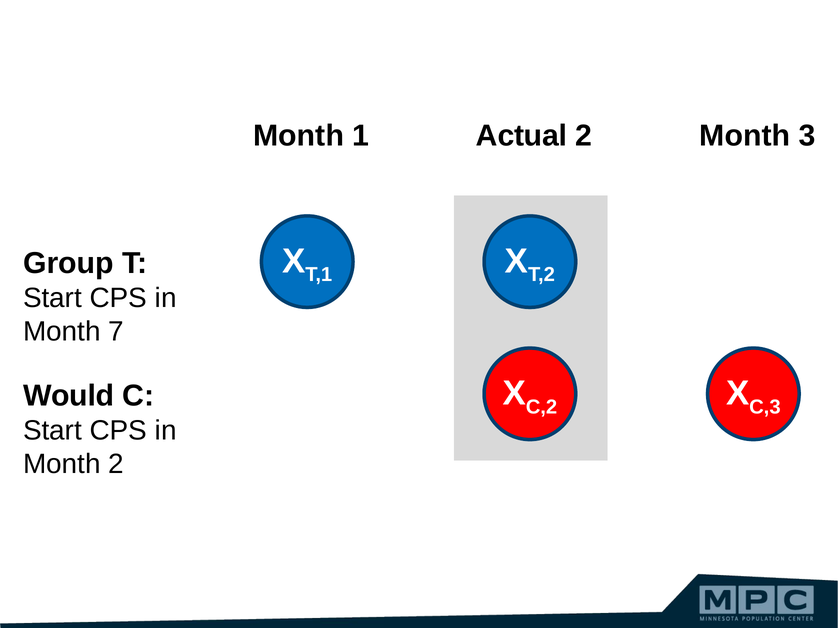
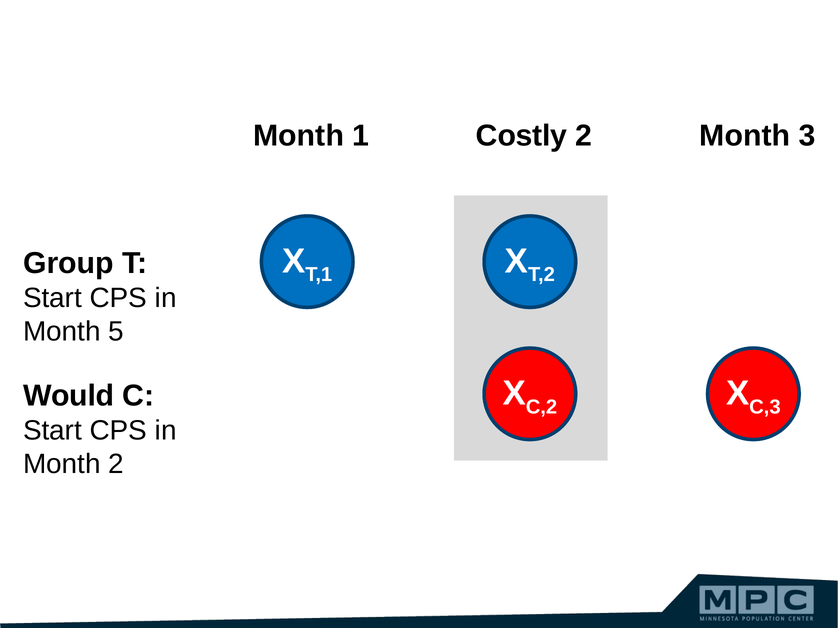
Actual: Actual -> Costly (521, 136)
7: 7 -> 5 (116, 332)
